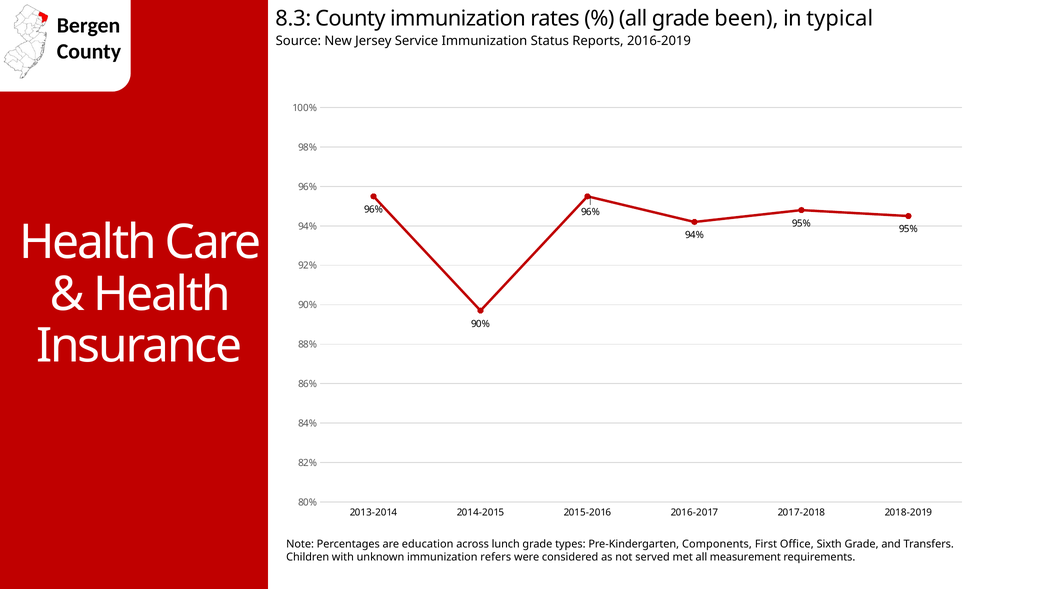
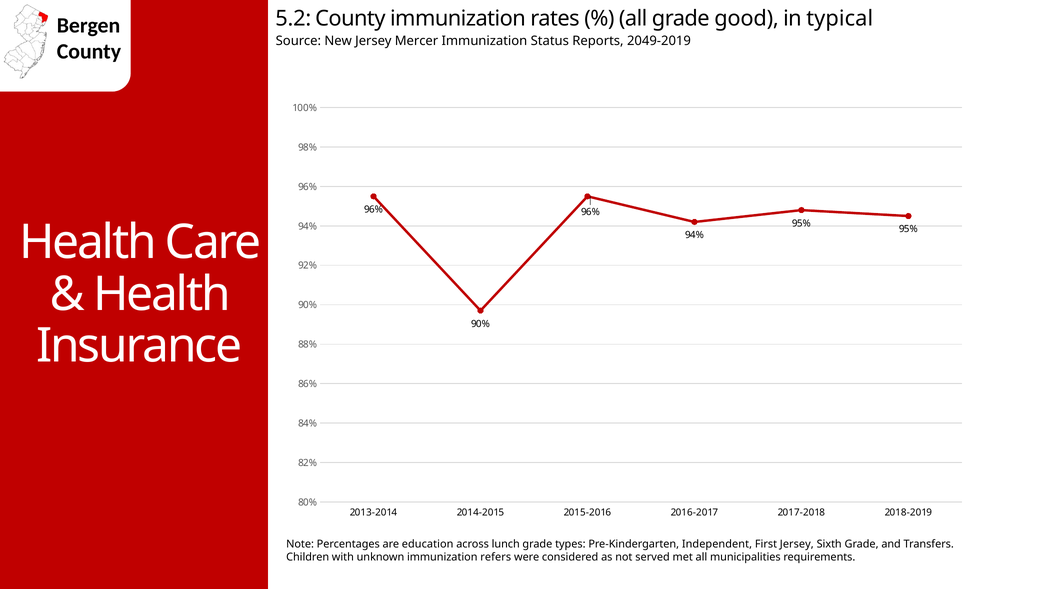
8.3: 8.3 -> 5.2 (293, 18)
been: been -> good (747, 18)
Service: Service -> Mercer (417, 41)
2016-2019: 2016-2019 -> 2049-2019 (659, 41)
Components: Components -> Independent (717, 543)
First Office: Office -> Jersey (797, 543)
measurement: measurement -> municipalities (745, 556)
